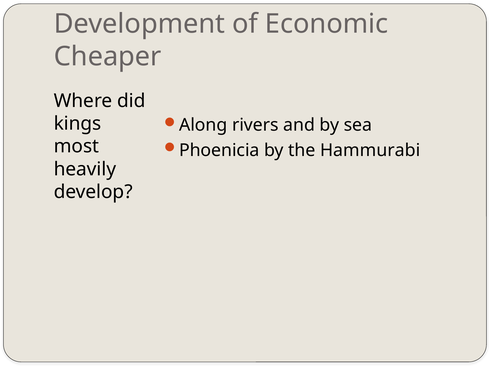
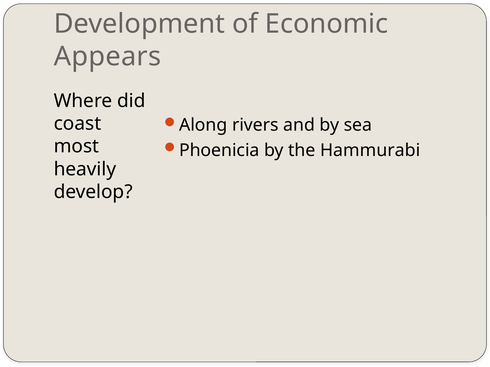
Cheaper: Cheaper -> Appears (108, 57)
kings: kings -> coast (78, 124)
